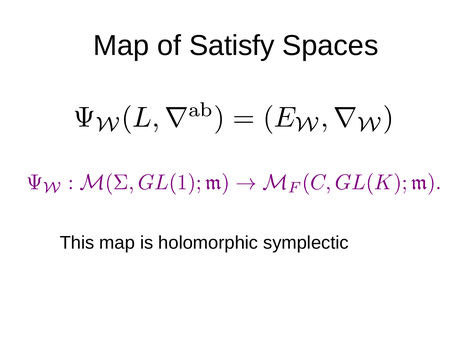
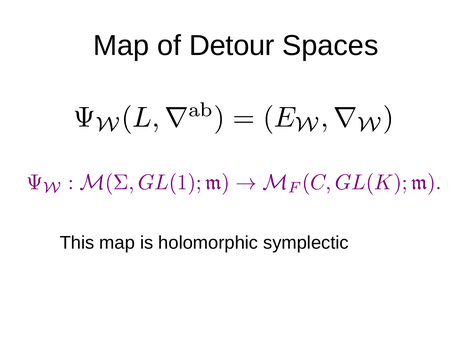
Satisfy: Satisfy -> Detour (232, 46)
